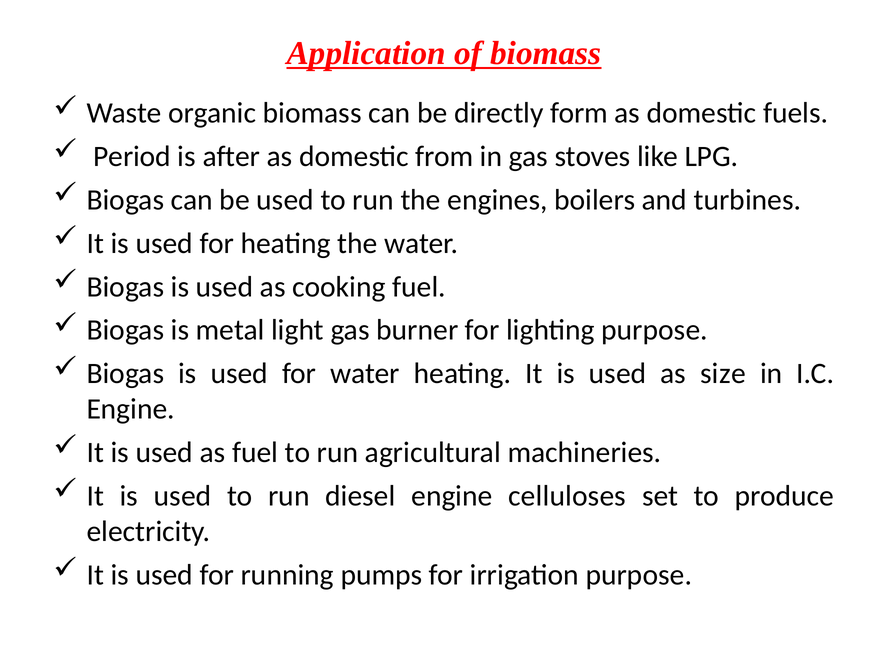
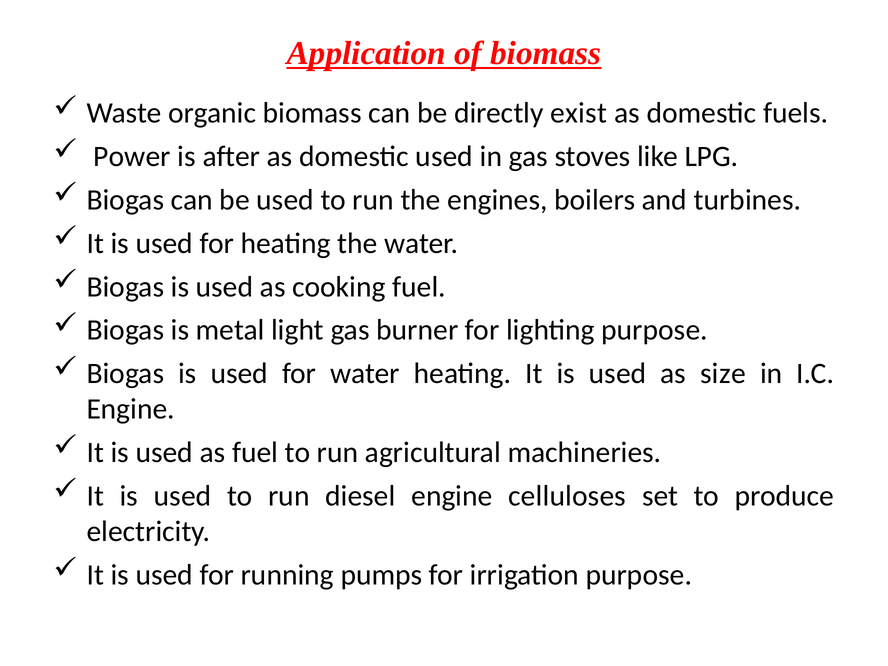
form: form -> exist (579, 113)
Period: Period -> Power (132, 157)
domestic from: from -> used (444, 157)
